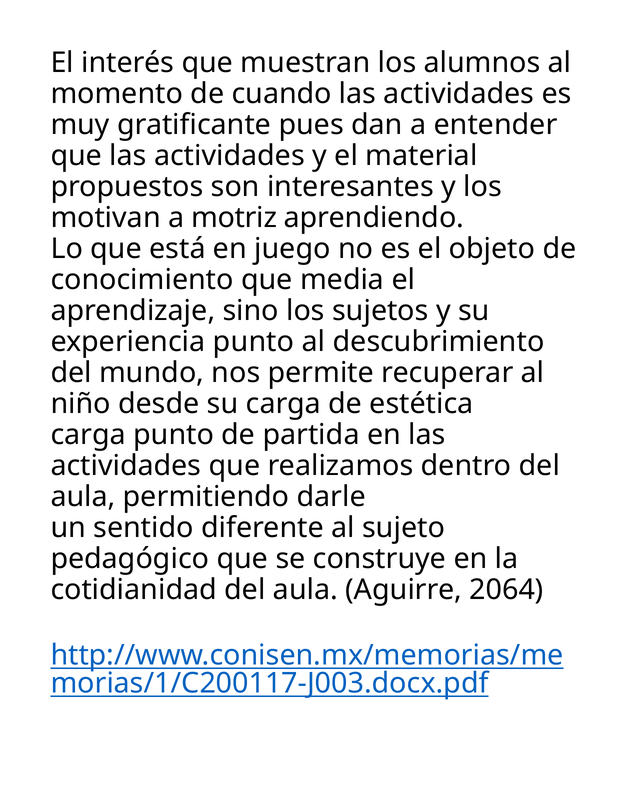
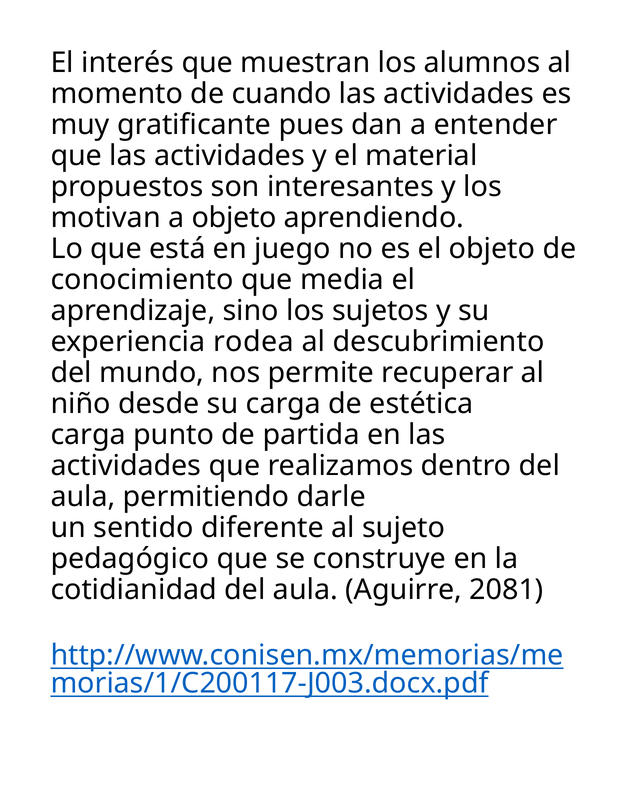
a motriz: motriz -> objeto (234, 218)
experiencia punto: punto -> rodea (253, 342)
2064: 2064 -> 2081 (506, 590)
